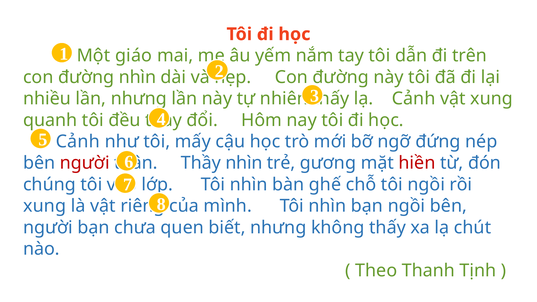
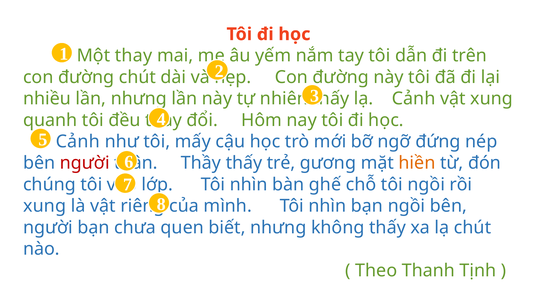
Một giáo: giáo -> thay (134, 56)
đường nhìn: nhìn -> chút (137, 77)
Thầy nhìn: nhìn -> thấy (244, 163)
hiền colour: red -> orange (417, 163)
